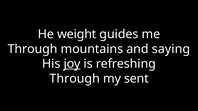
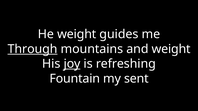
Through underline: none -> present (33, 49)
and saying: saying -> weight (171, 49)
Through: Through -> Fountain (75, 79)
